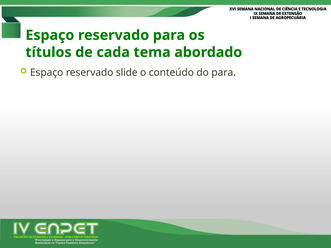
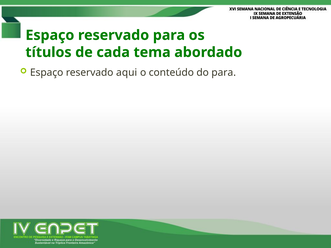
slide: slide -> aqui (127, 73)
